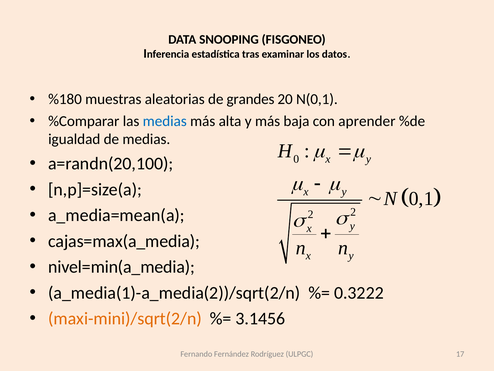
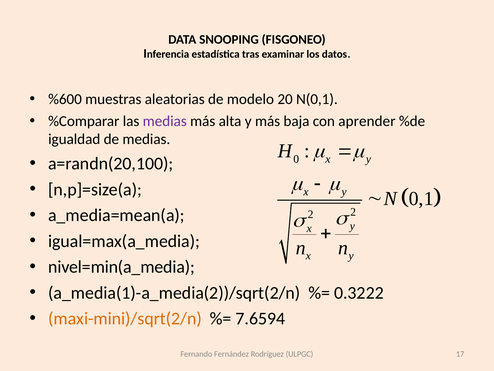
%180: %180 -> %600 (65, 99)
grandes: grandes -> modelo (250, 99)
medias colour: blue -> purple (165, 121)
cajas=max(a_media: cajas=max(a_media -> igual=max(a_media (124, 241)
3.1456: 3.1456 -> 7.6594 (260, 318)
